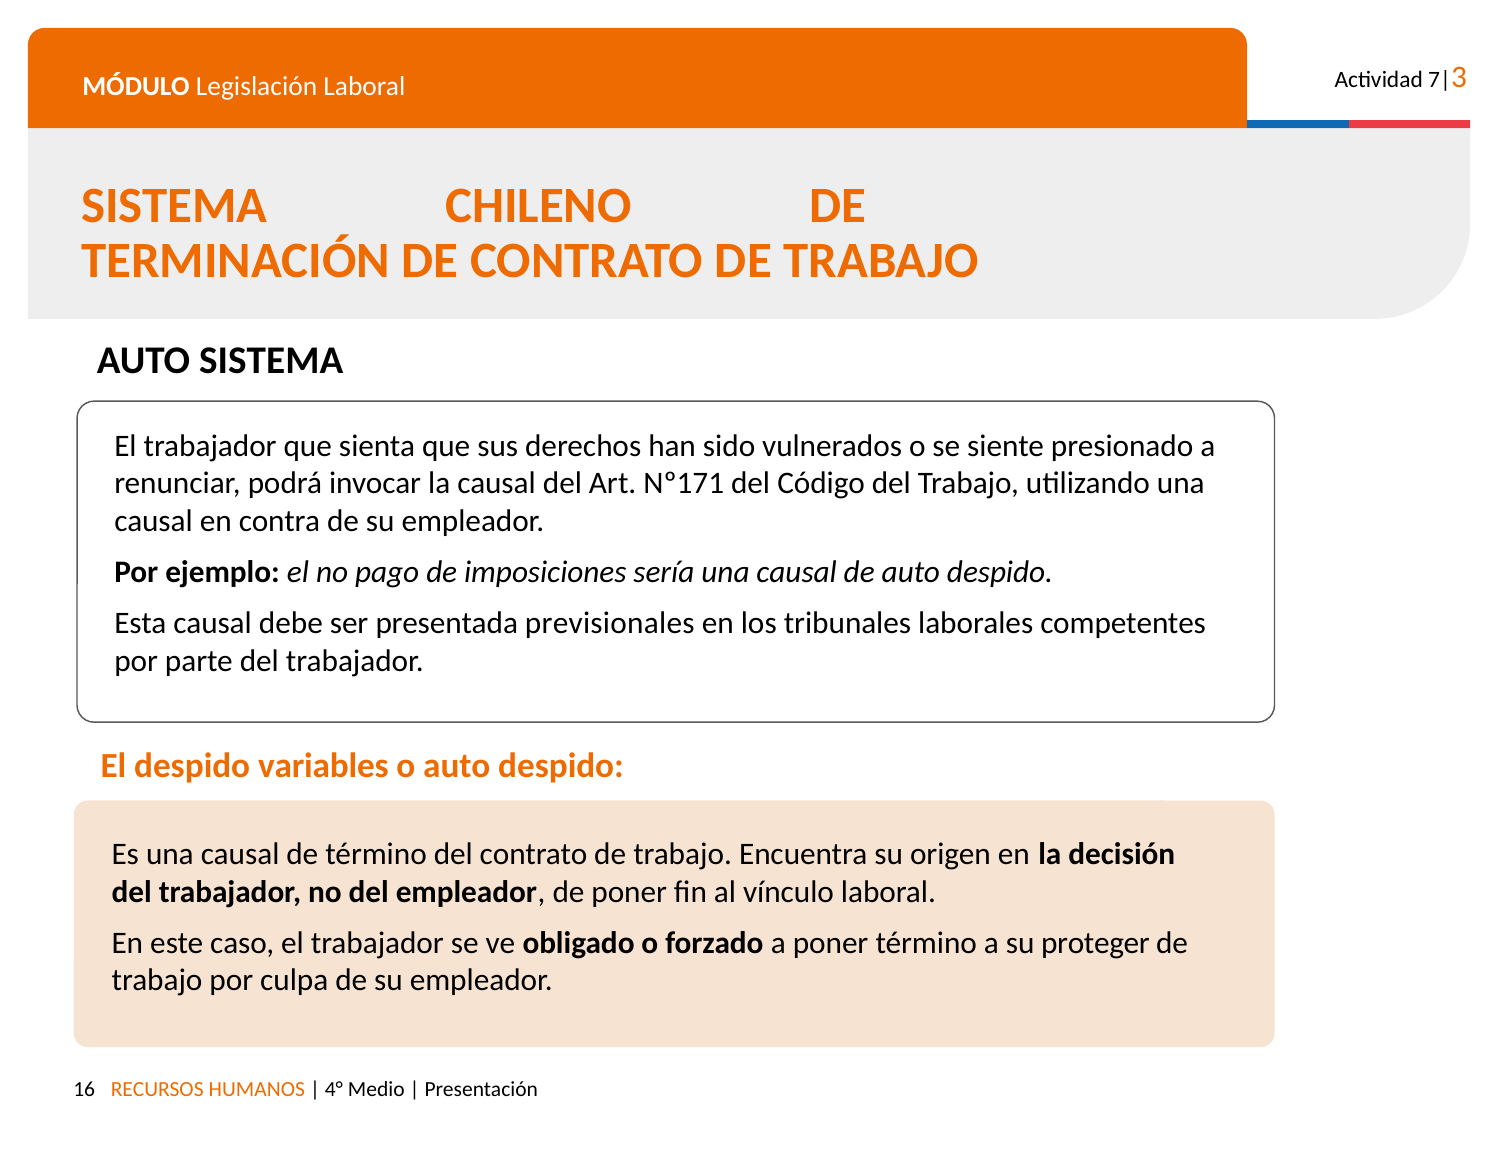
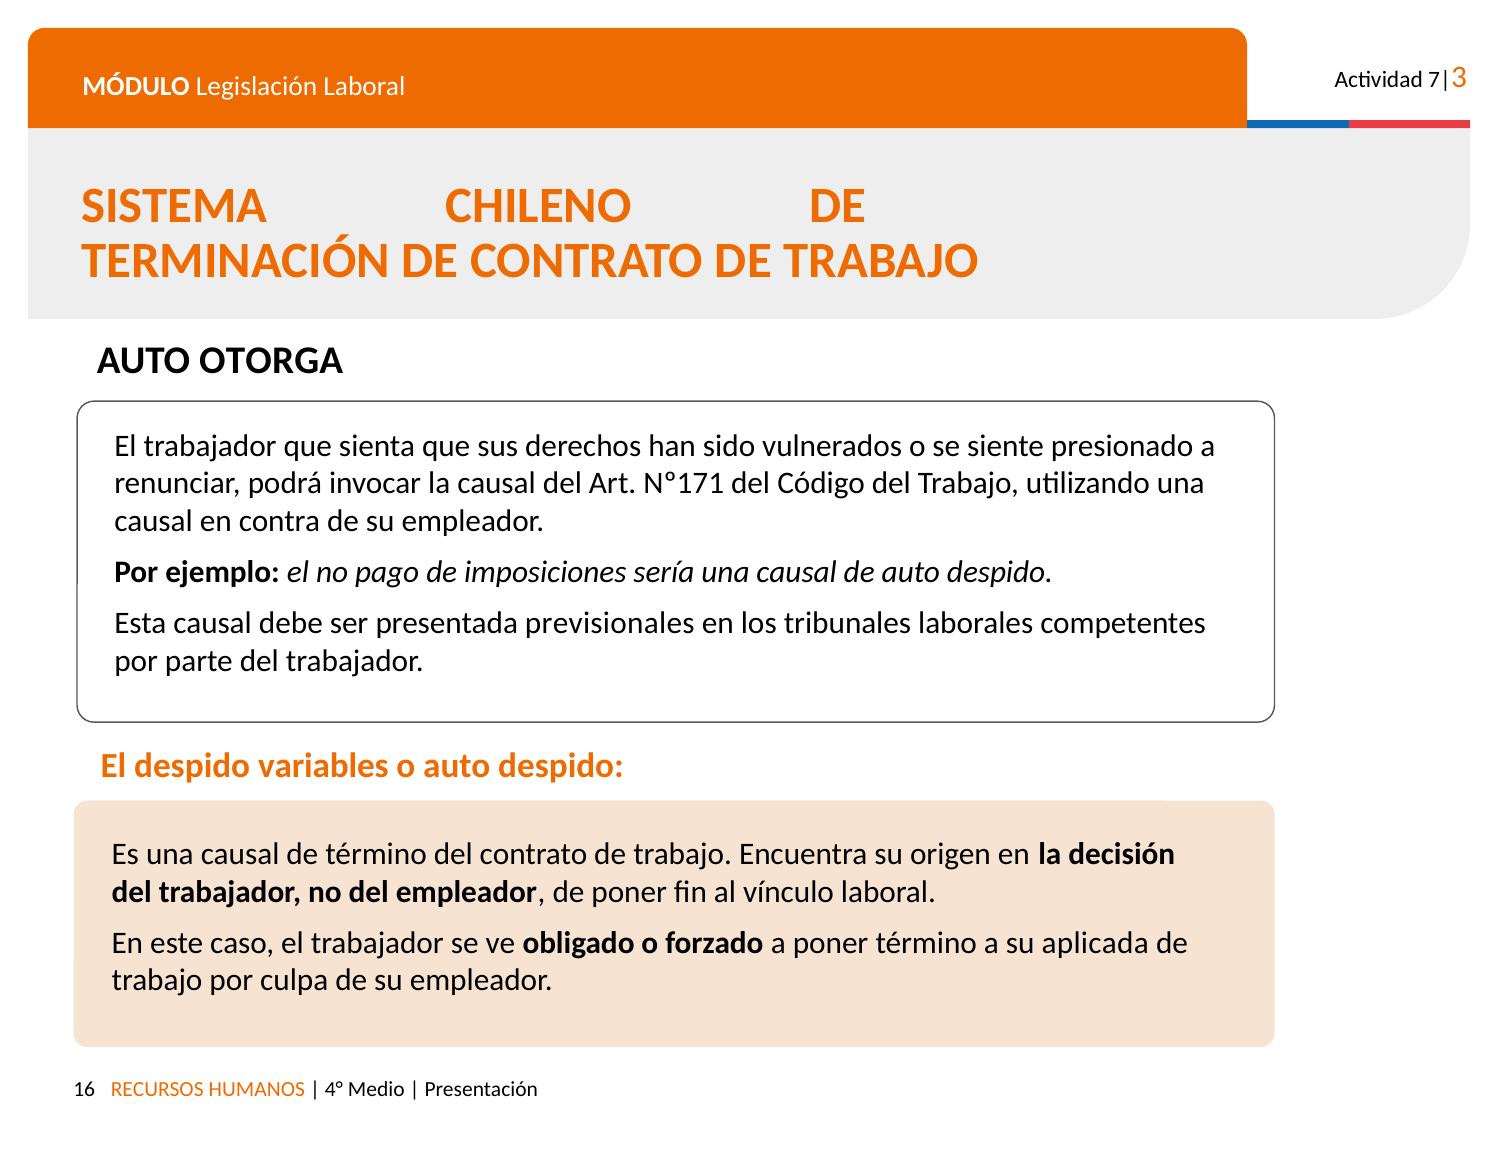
AUTO SISTEMA: SISTEMA -> OTORGA (271, 361)
proteger: proteger -> aplicada (1095, 943)
